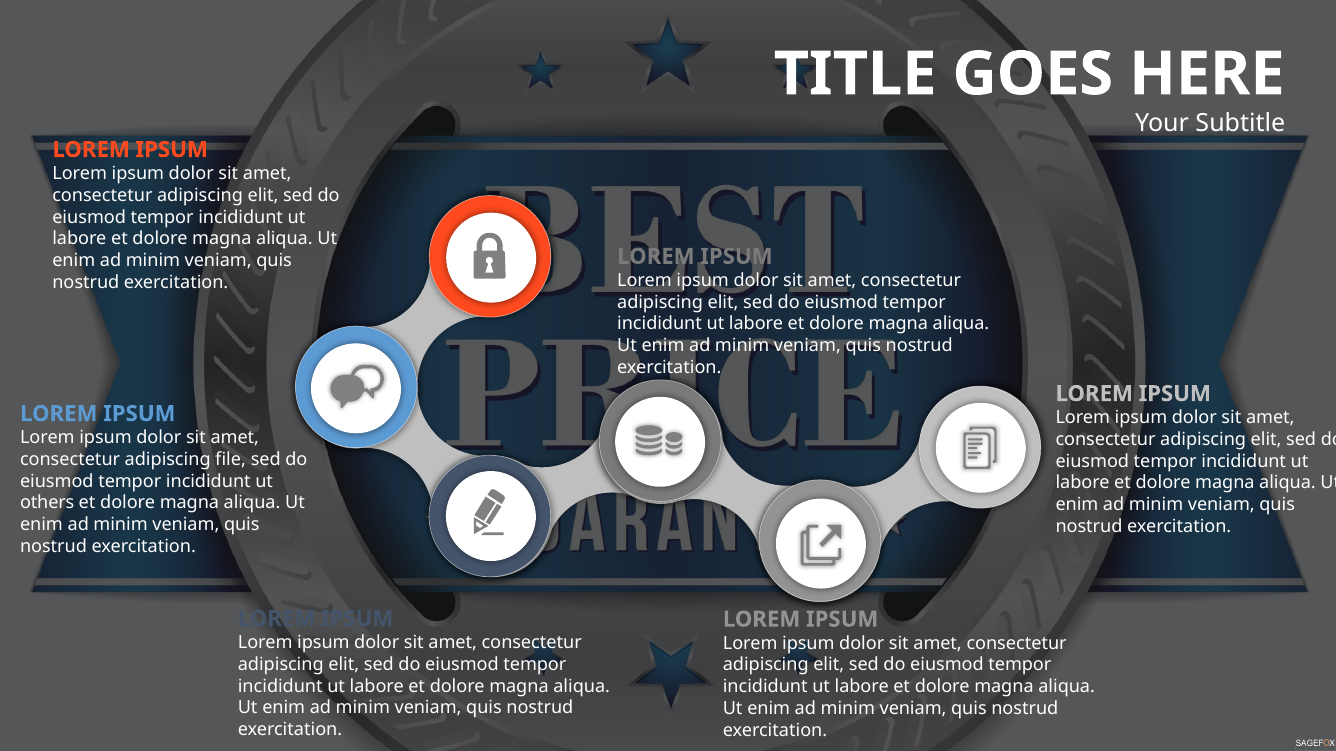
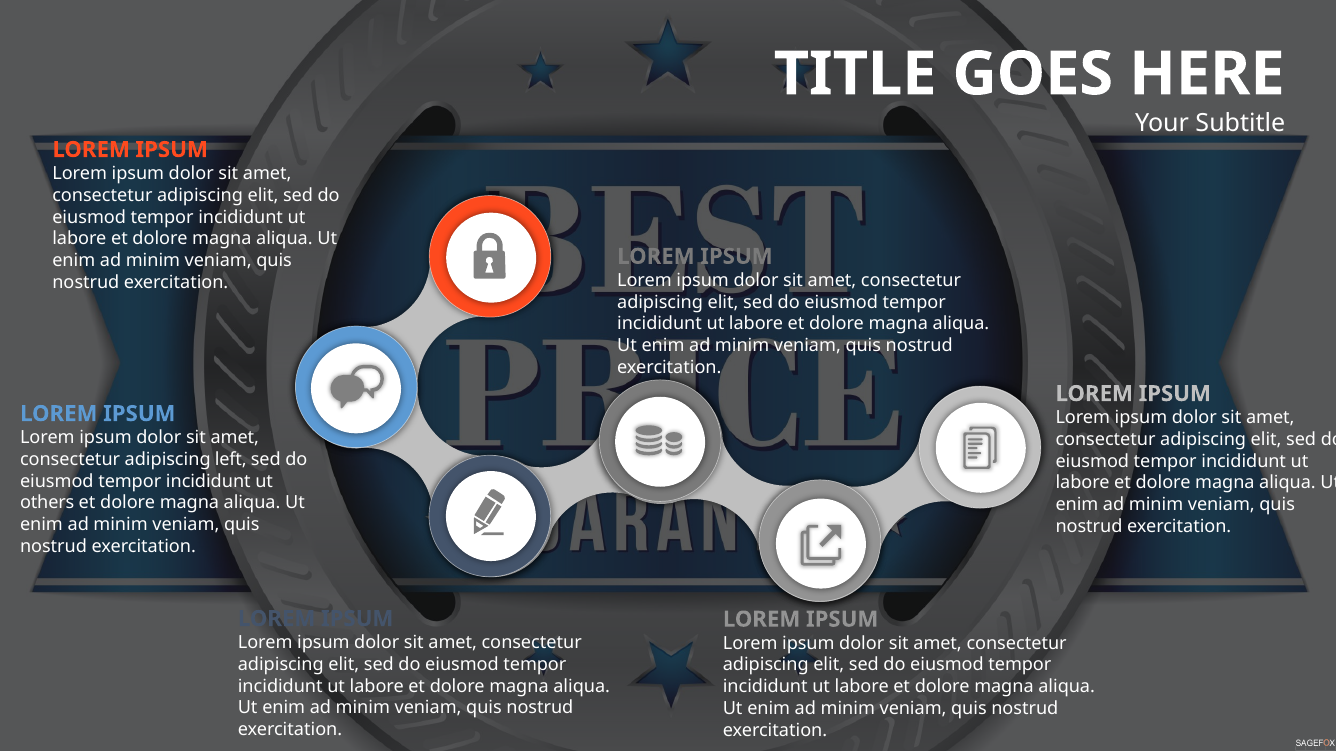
file: file -> left (231, 460)
